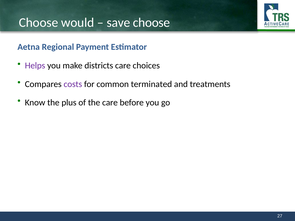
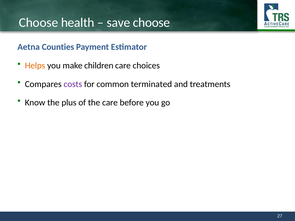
would: would -> health (78, 23)
Regional: Regional -> Counties (58, 47)
Helps colour: purple -> orange (35, 66)
districts: districts -> children (99, 66)
